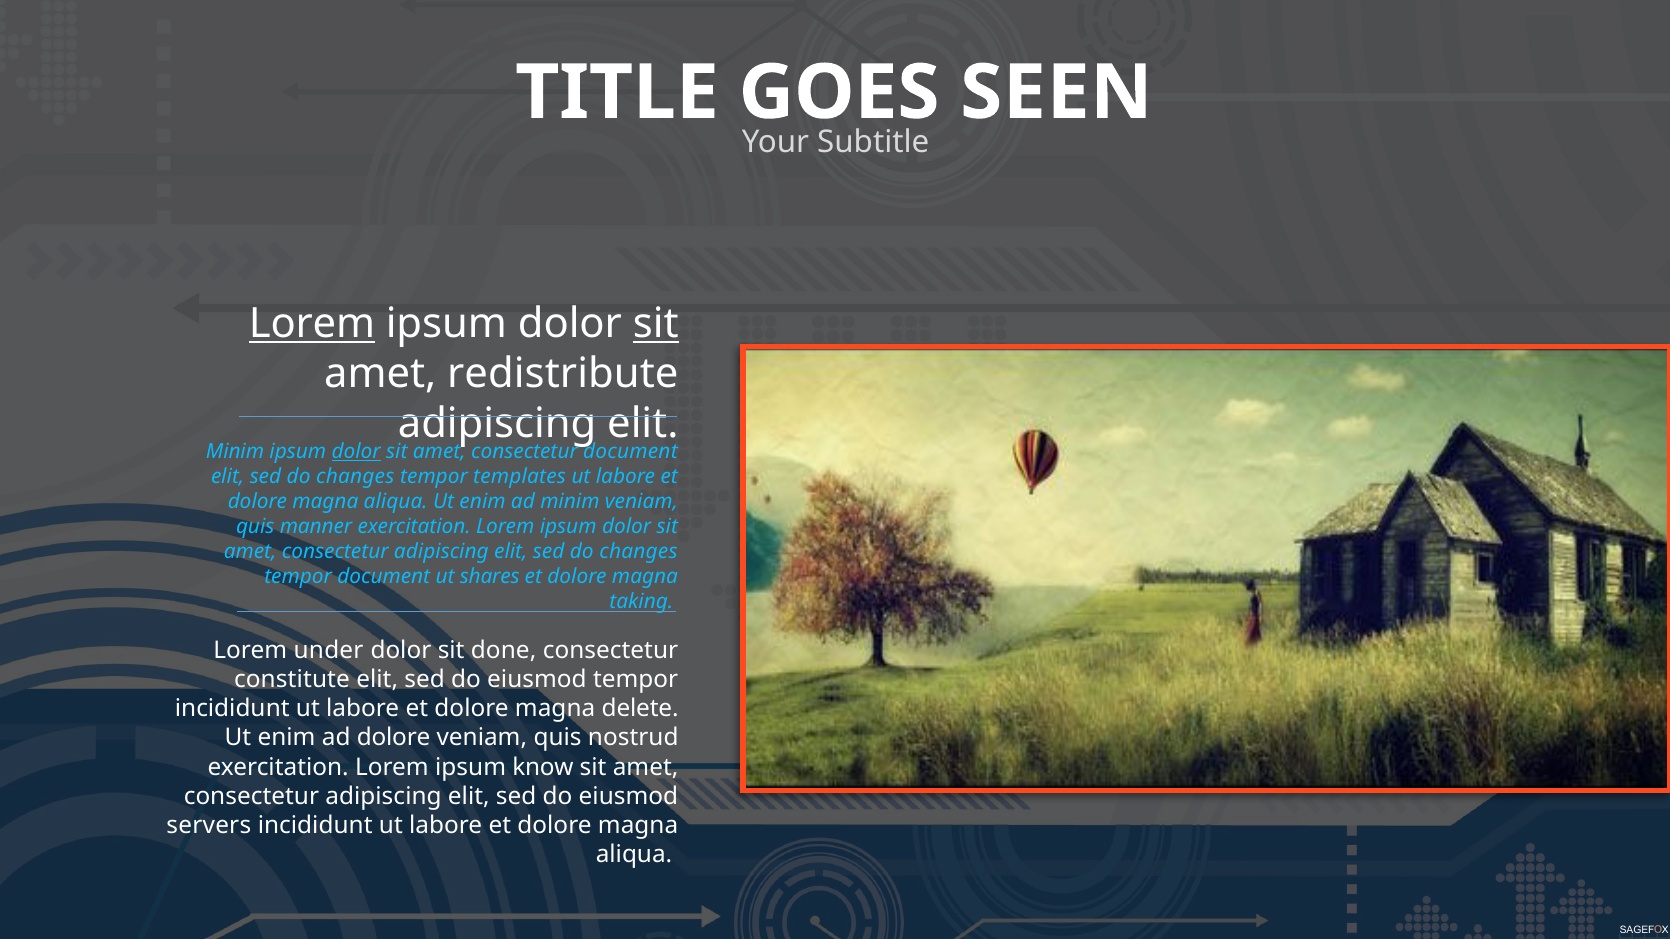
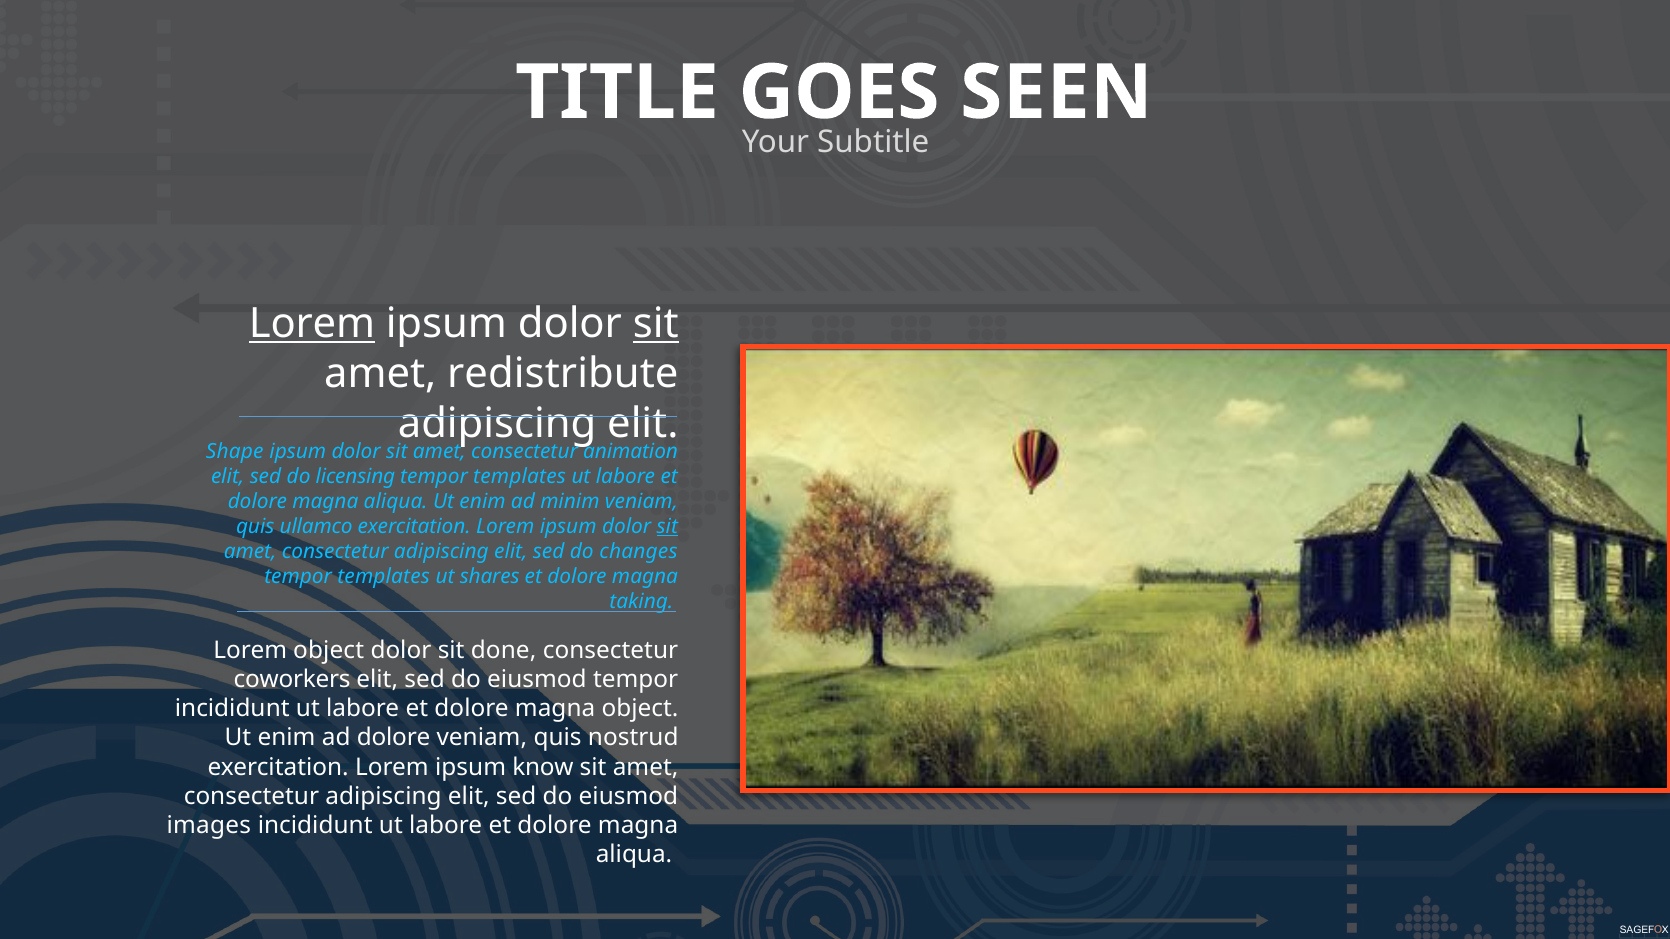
Minim: Minim -> Shape (235, 452)
dolor underline: present -> none (356, 452)
document: document -> animation (631, 452)
changes: changes -> licensing (355, 477)
manner: manner -> ullamco (316, 527)
sit underline: none -> present (667, 527)
document: document -> templates (384, 577)
Lorem under: under -> object (329, 651)
constitute: constitute -> coworkers (292, 680)
magna delete: delete -> object (640, 709)
servers: servers -> images (209, 826)
